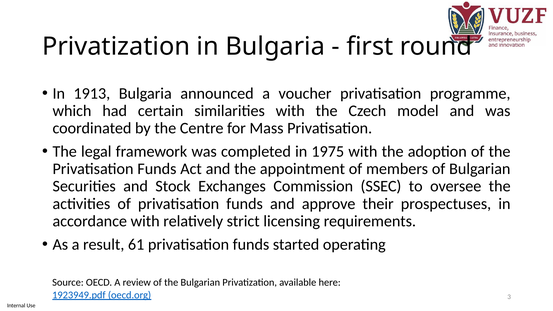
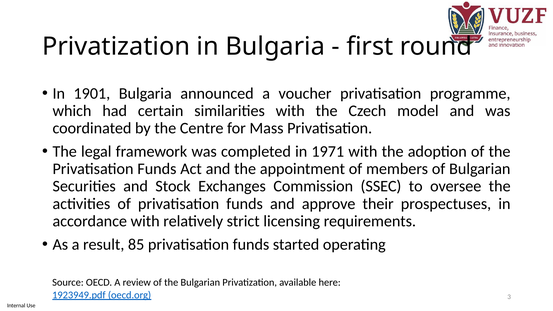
1913: 1913 -> 1901 (92, 93)
1975: 1975 -> 1971 (328, 152)
61: 61 -> 85 (136, 244)
